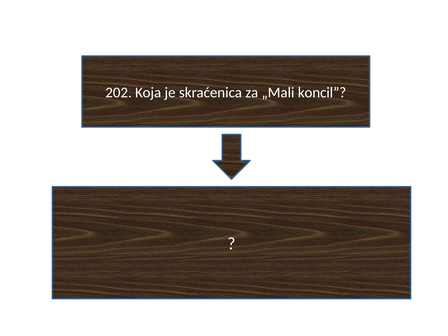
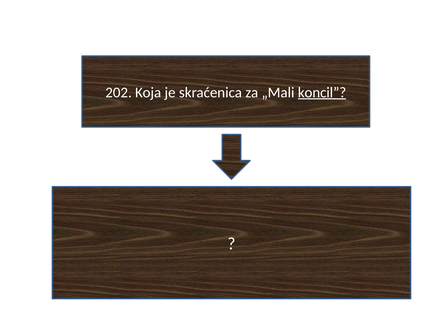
koncil underline: none -> present (322, 93)
